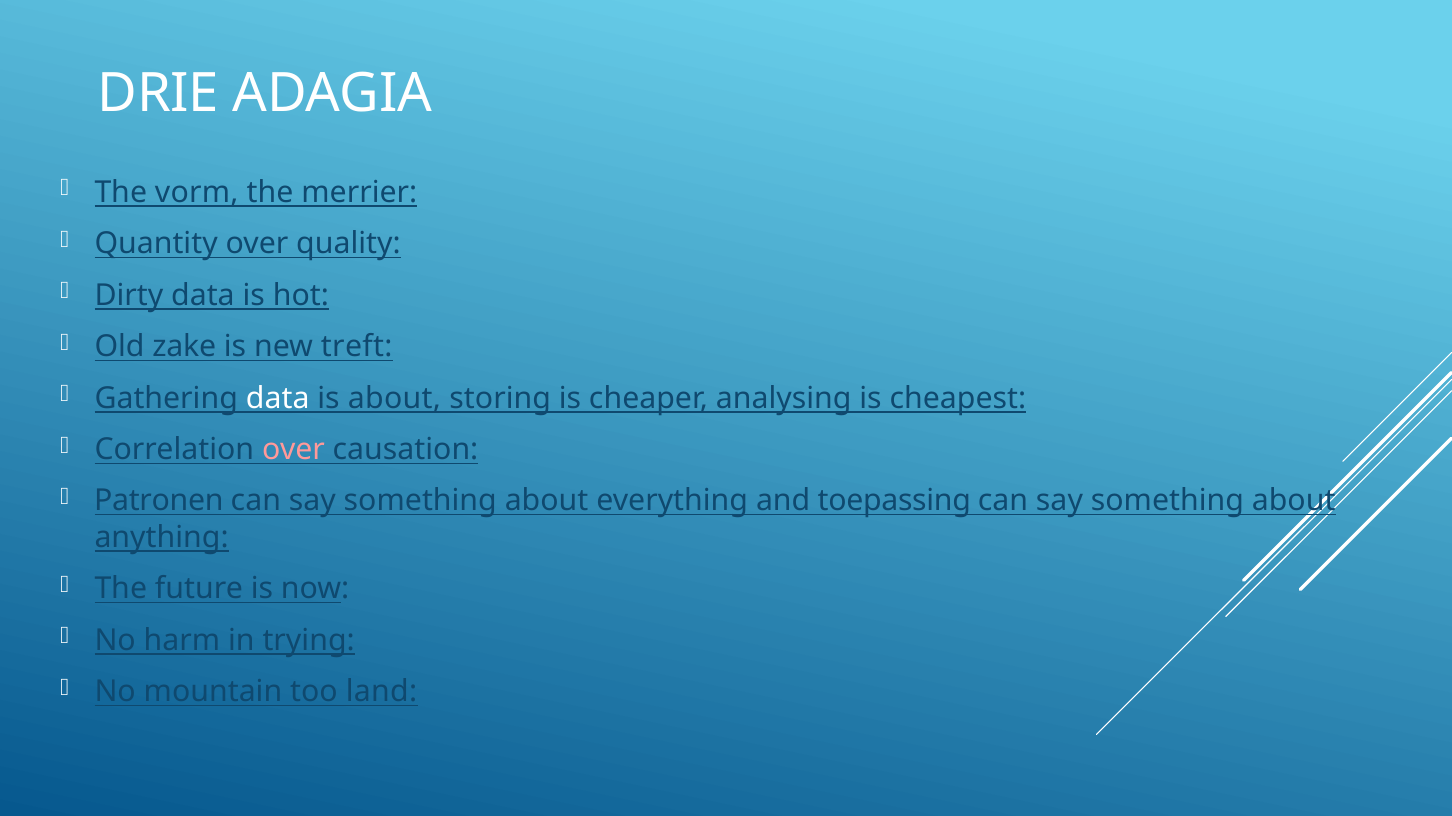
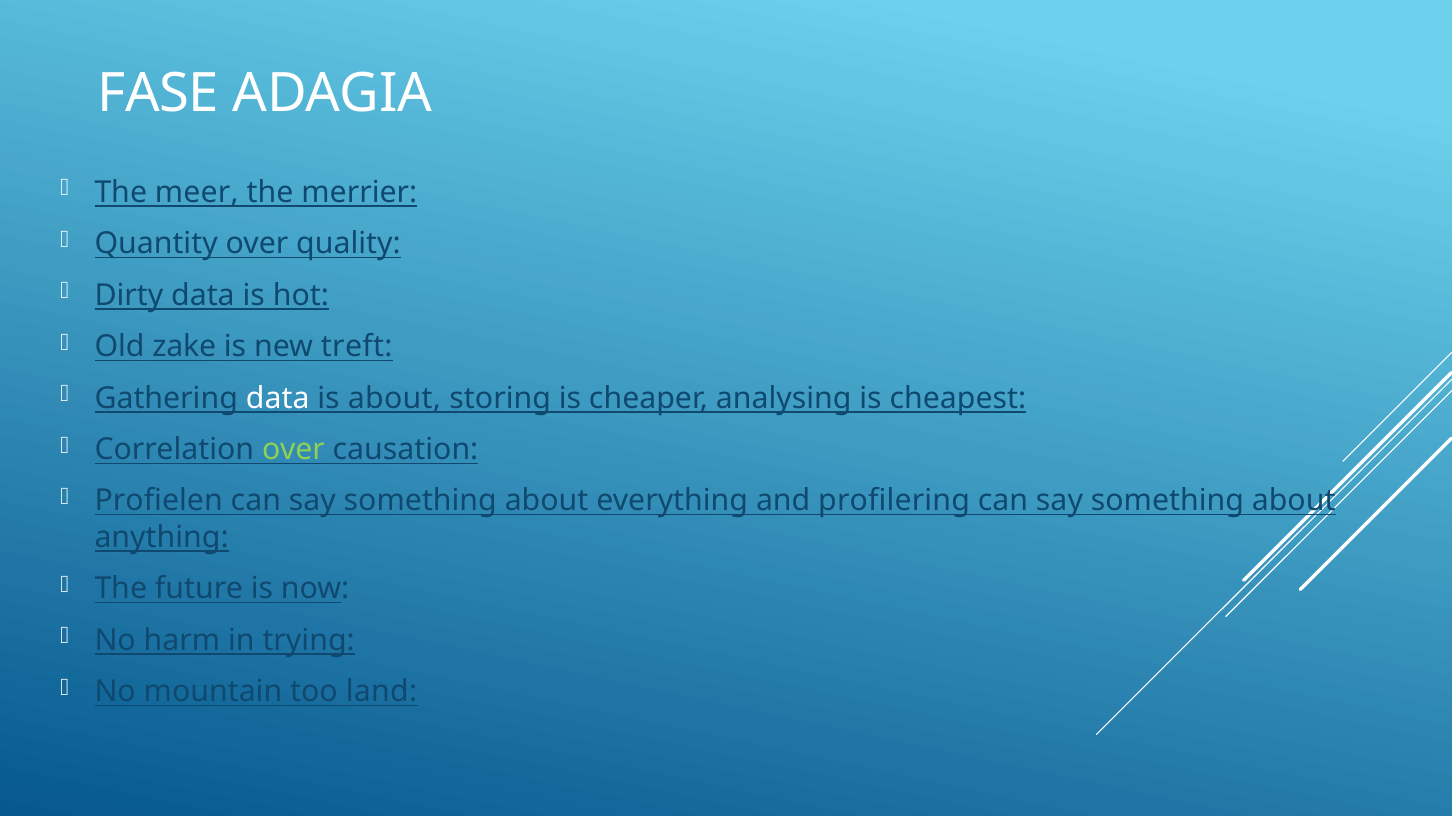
DRIE: DRIE -> FASE (158, 94)
vorm: vorm -> meer (197, 193)
over colour: pink -> light green (293, 450)
Patronen: Patronen -> Profielen (159, 501)
toepassing: toepassing -> profilering (894, 501)
